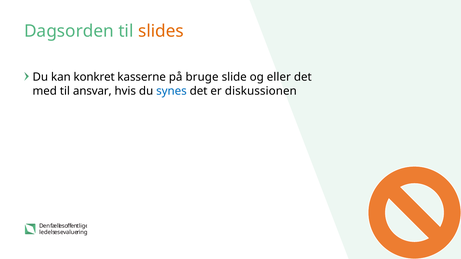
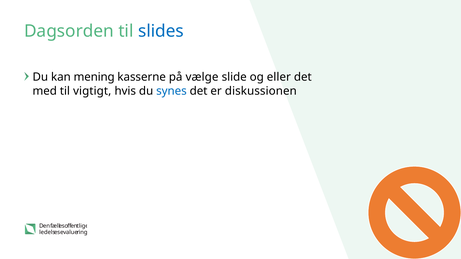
slides colour: orange -> blue (161, 31)
konkret: konkret -> mening (94, 77)
bruge: bruge -> vælge (202, 77)
ansvar: ansvar -> vigtigt (92, 91)
